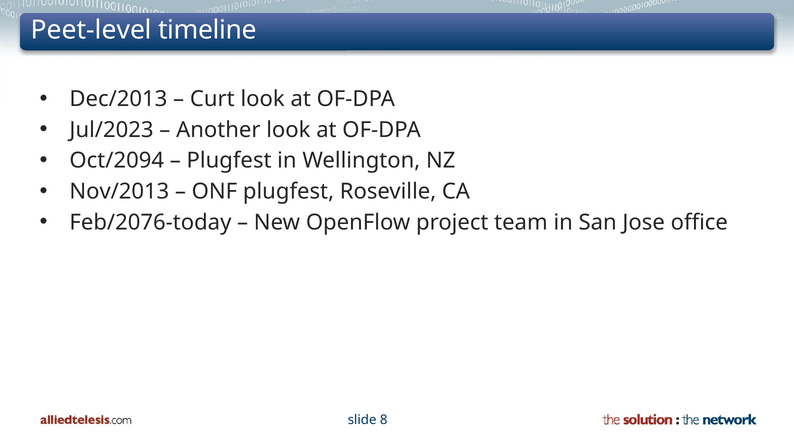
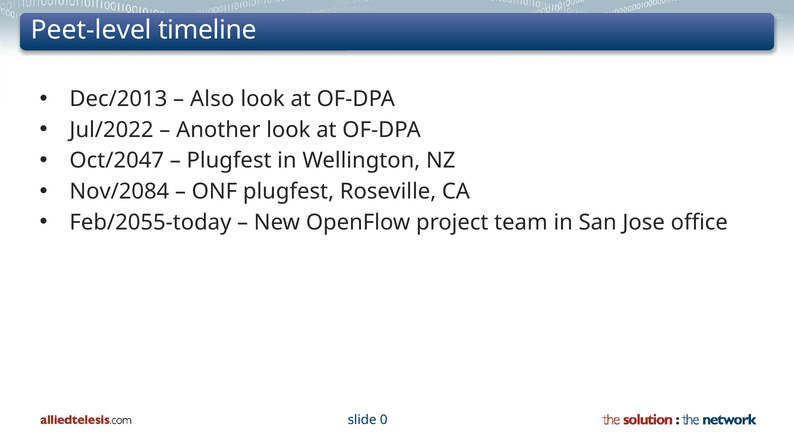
Curt: Curt -> Also (212, 99)
Jul/2023: Jul/2023 -> Jul/2022 (112, 130)
Oct/2094: Oct/2094 -> Oct/2047 (117, 161)
Nov/2013: Nov/2013 -> Nov/2084 (119, 192)
Feb/2076-today: Feb/2076-today -> Feb/2055-today (150, 223)
8: 8 -> 0 (384, 420)
